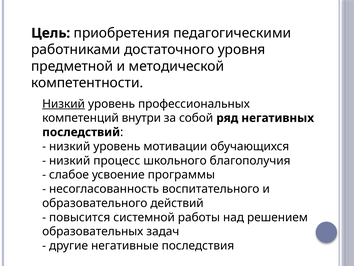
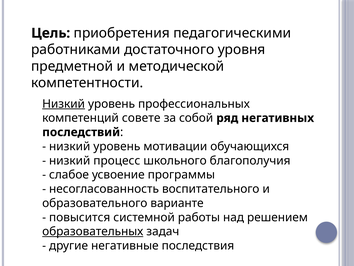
внутри: внутри -> совете (141, 118)
действий: действий -> варианте (177, 203)
образовательных underline: none -> present (93, 231)
